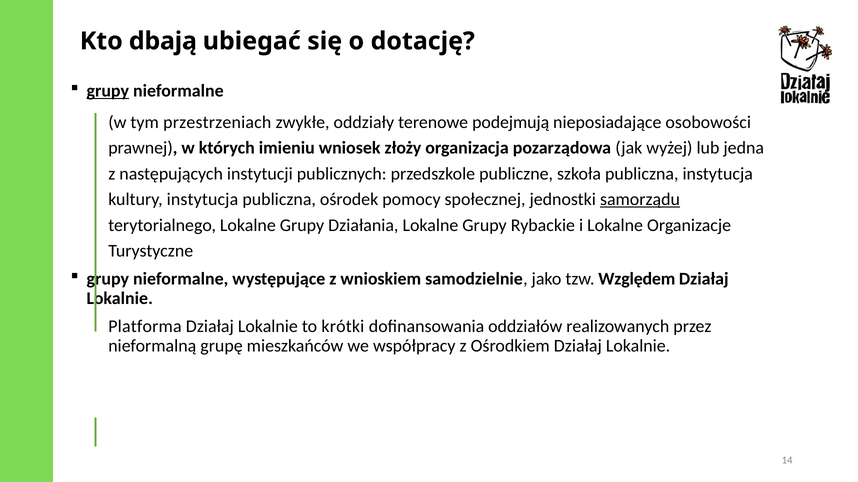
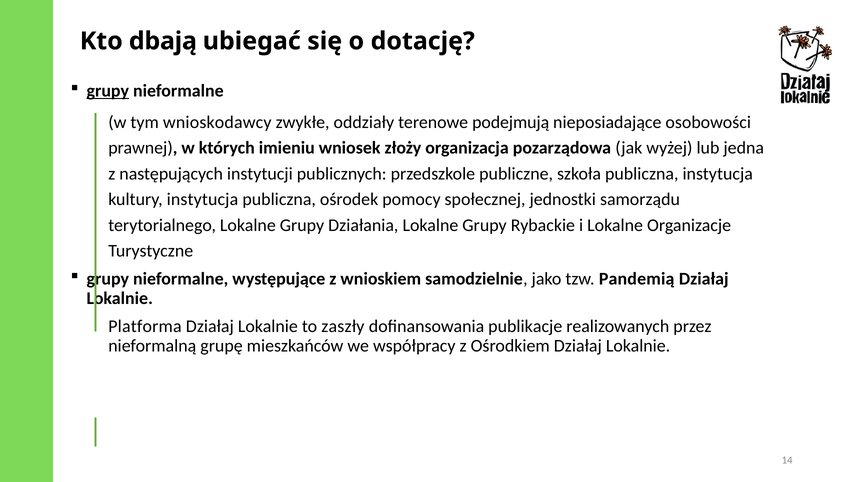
przestrzeniach: przestrzeniach -> wnioskodawcy (217, 122)
samorządu underline: present -> none (640, 200)
Względem: Względem -> Pandemią (637, 279)
krótki: krótki -> zaszły (343, 327)
oddziałów: oddziałów -> publikacje (525, 327)
